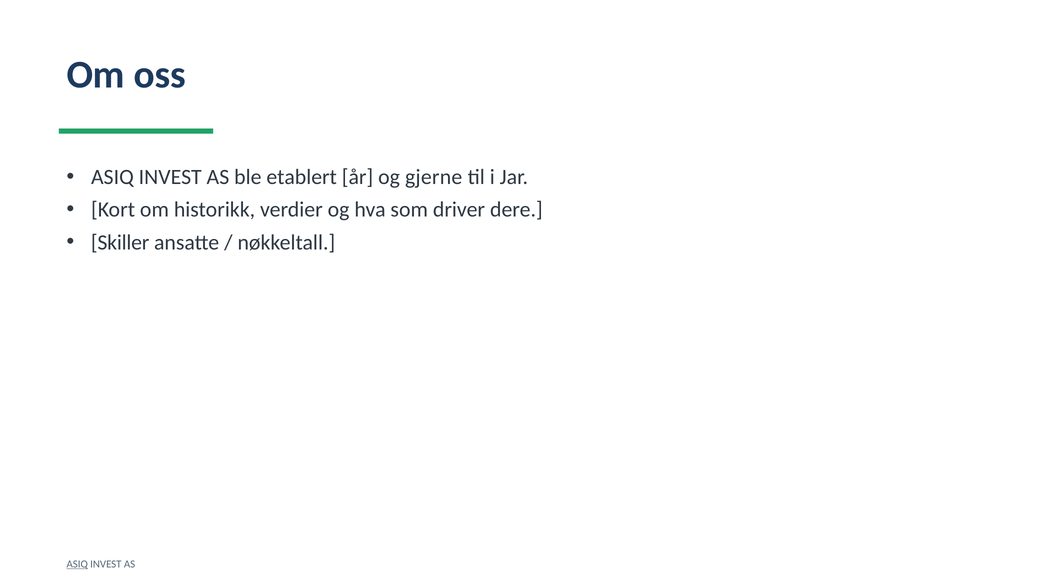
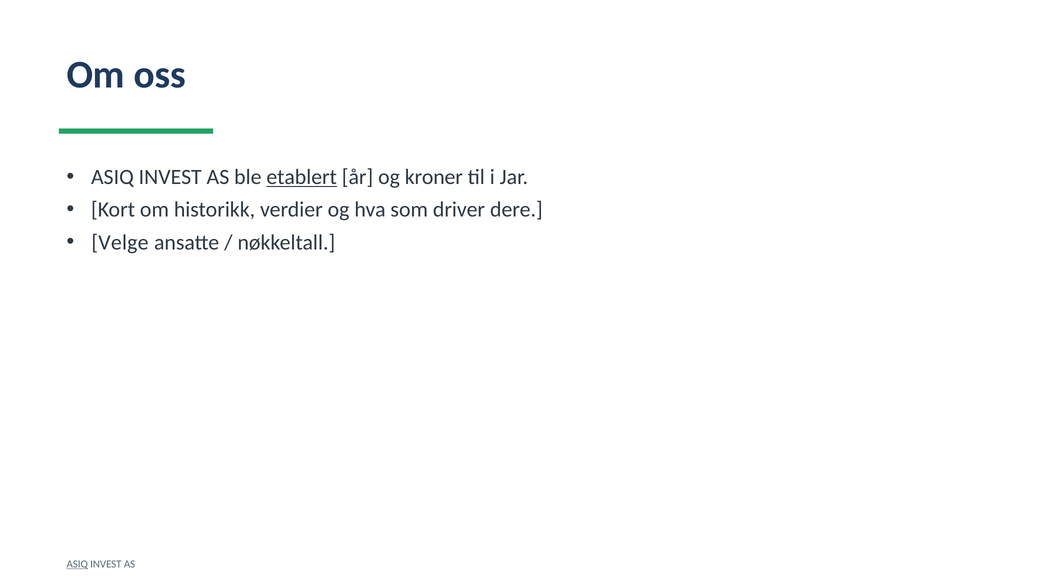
etablert underline: none -> present (302, 177)
gjerne: gjerne -> kroner (434, 177)
Skiller: Skiller -> Velge (120, 243)
